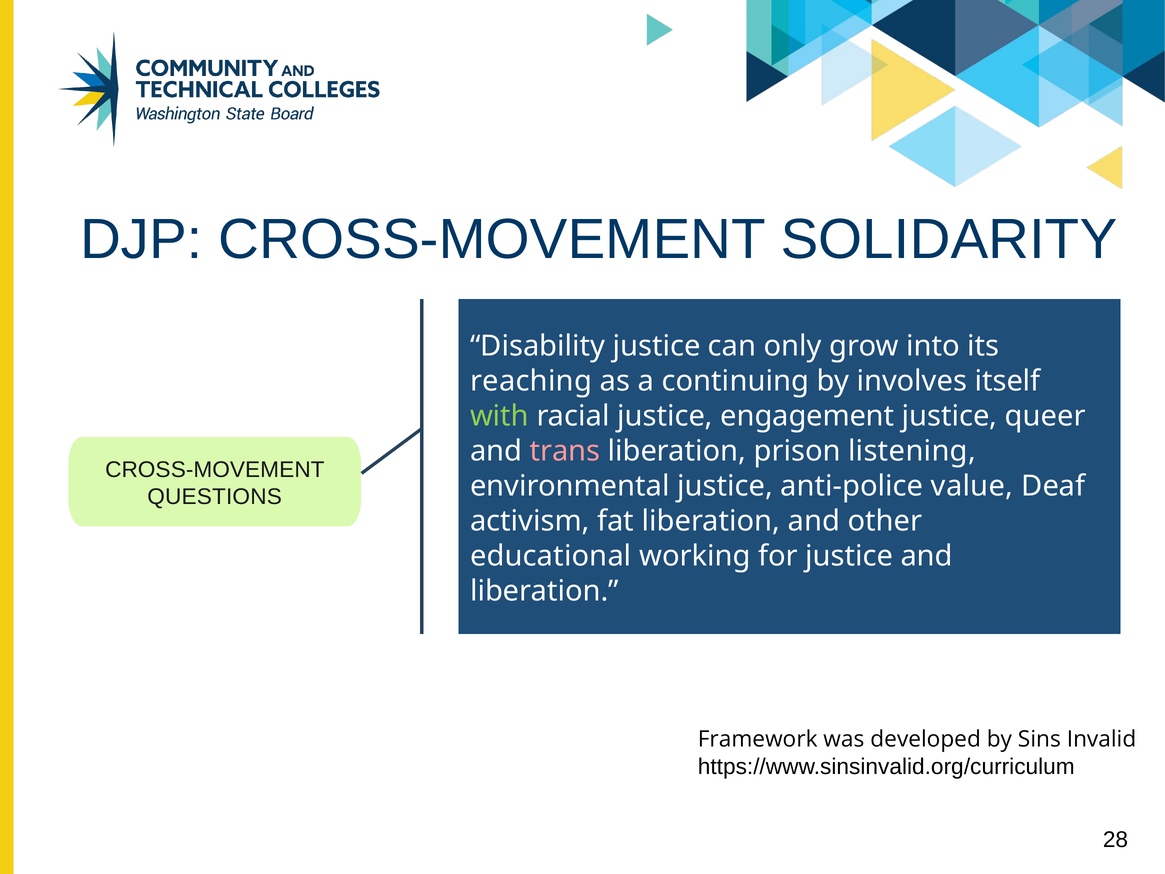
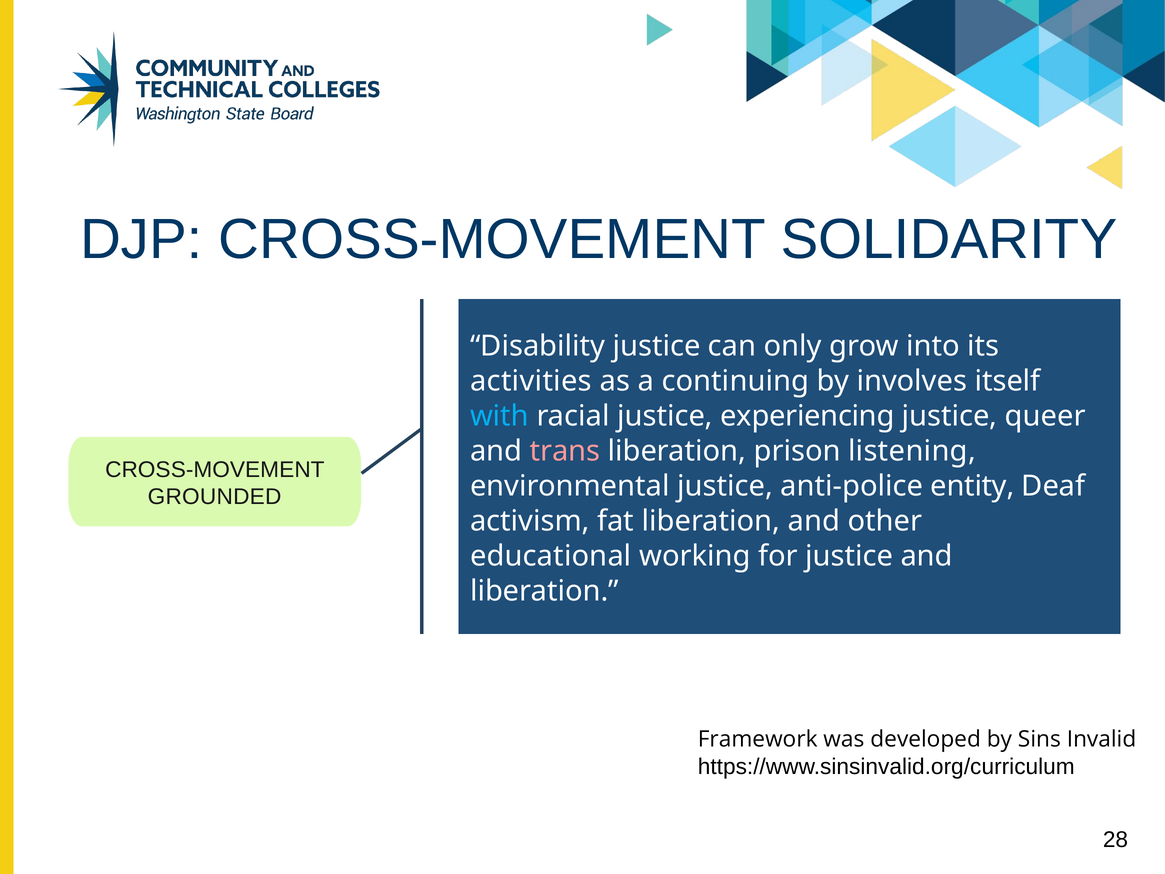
reaching: reaching -> activities (531, 381)
with colour: light green -> light blue (500, 416)
engagement: engagement -> experiencing (807, 416)
value: value -> entity (972, 486)
QUESTIONS: QUESTIONS -> GROUNDED (215, 497)
